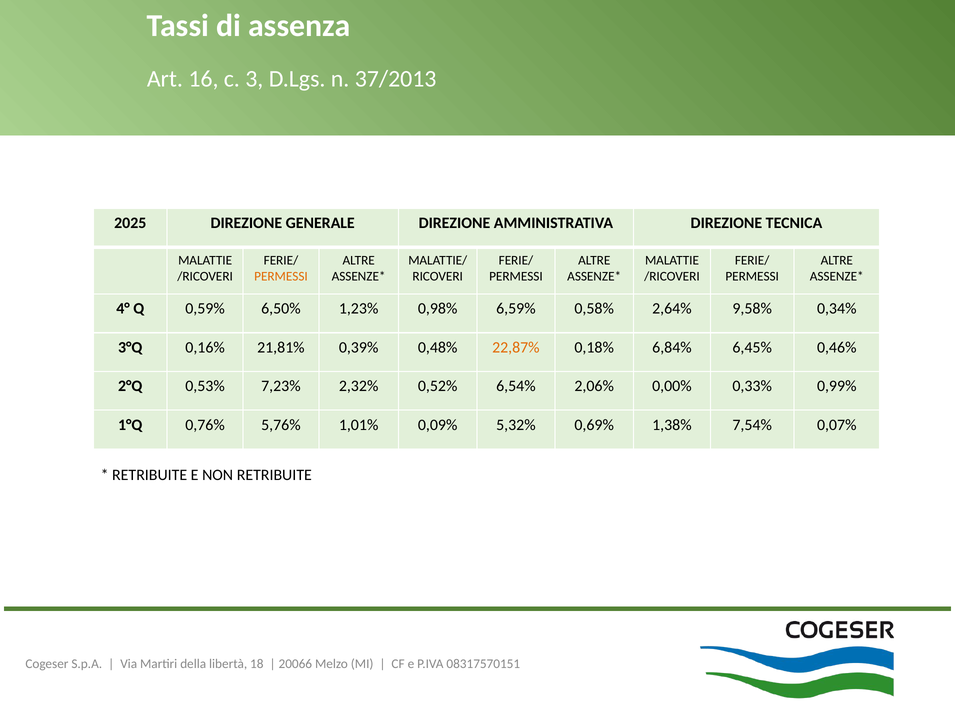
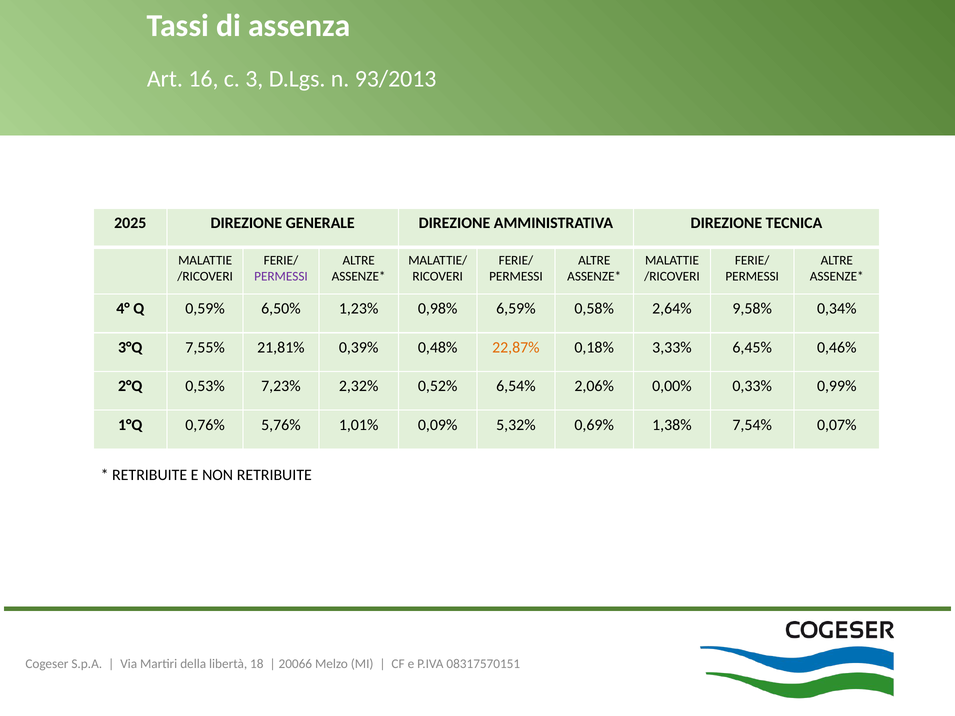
37/2013: 37/2013 -> 93/2013 (396, 79)
PERMESSI colour: orange -> purple (281, 276)
0,16%: 0,16% -> 7,55% (205, 347)
6,84%: 6,84% -> 3,33% (672, 347)
